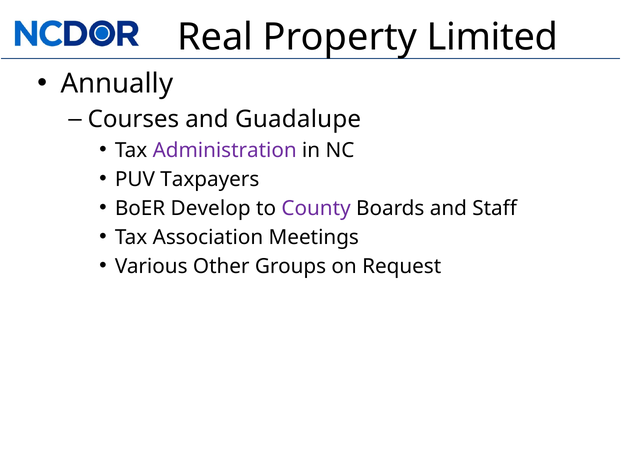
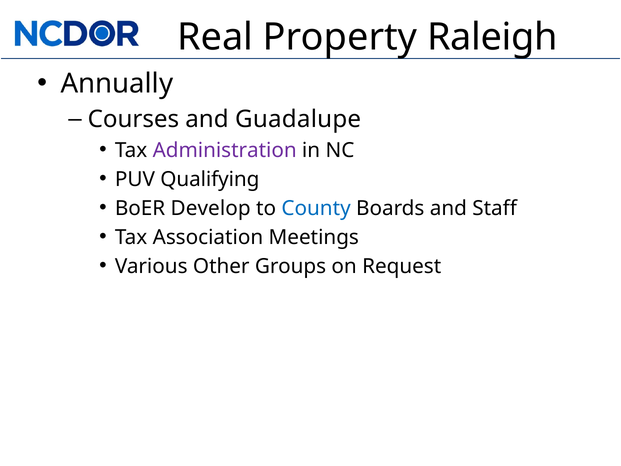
Limited: Limited -> Raleigh (492, 37)
Taxpayers: Taxpayers -> Qualifying (210, 179)
County colour: purple -> blue (316, 208)
